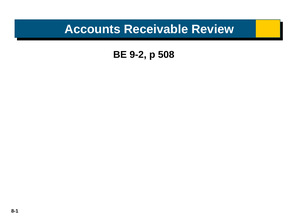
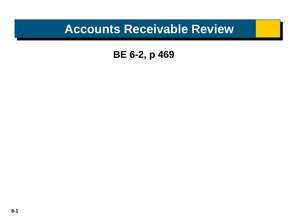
9-2: 9-2 -> 6-2 (138, 55)
508: 508 -> 469 (166, 55)
